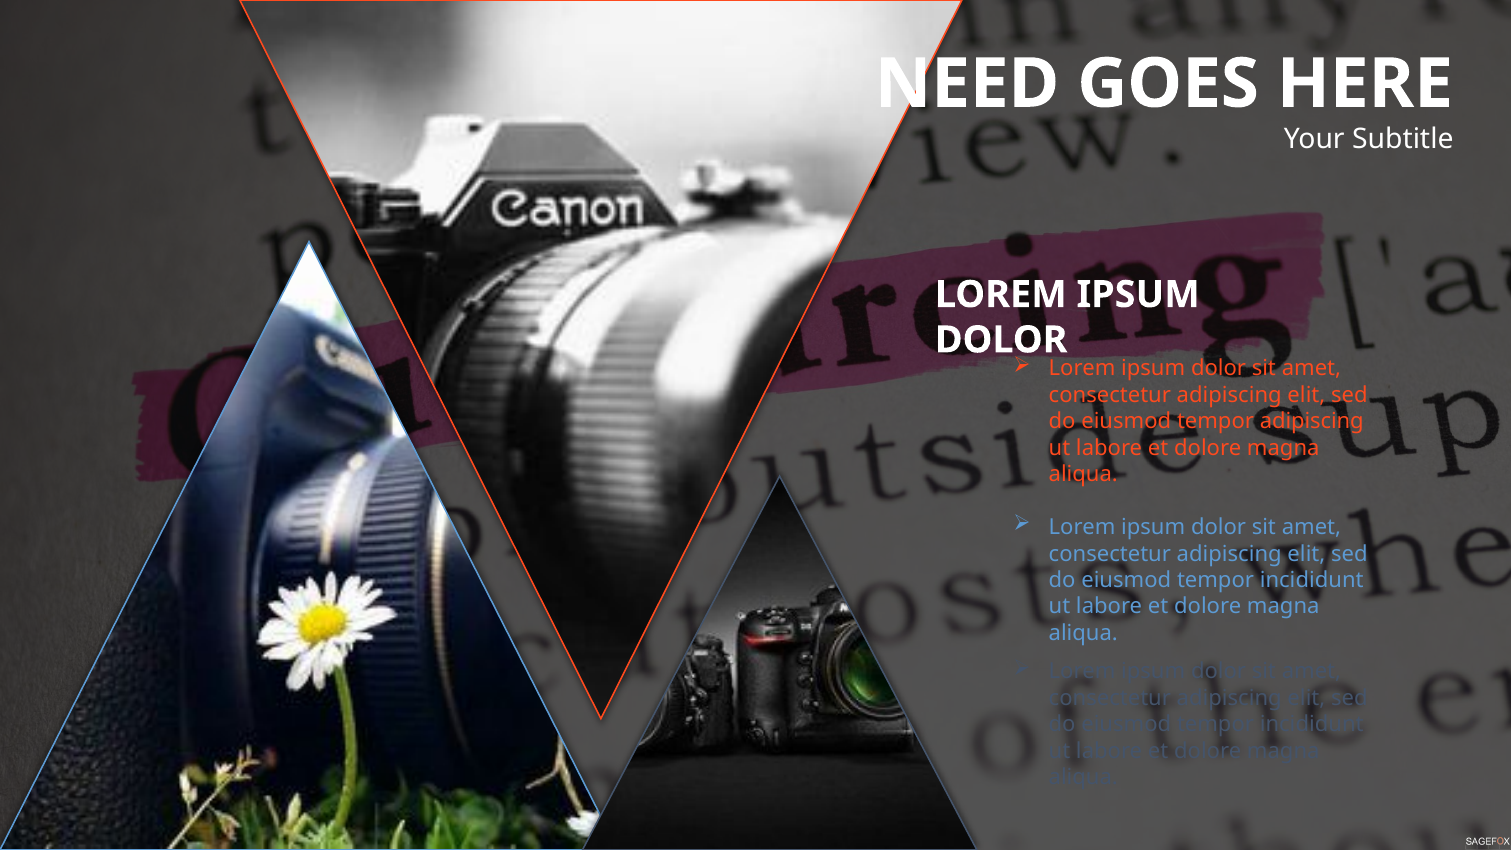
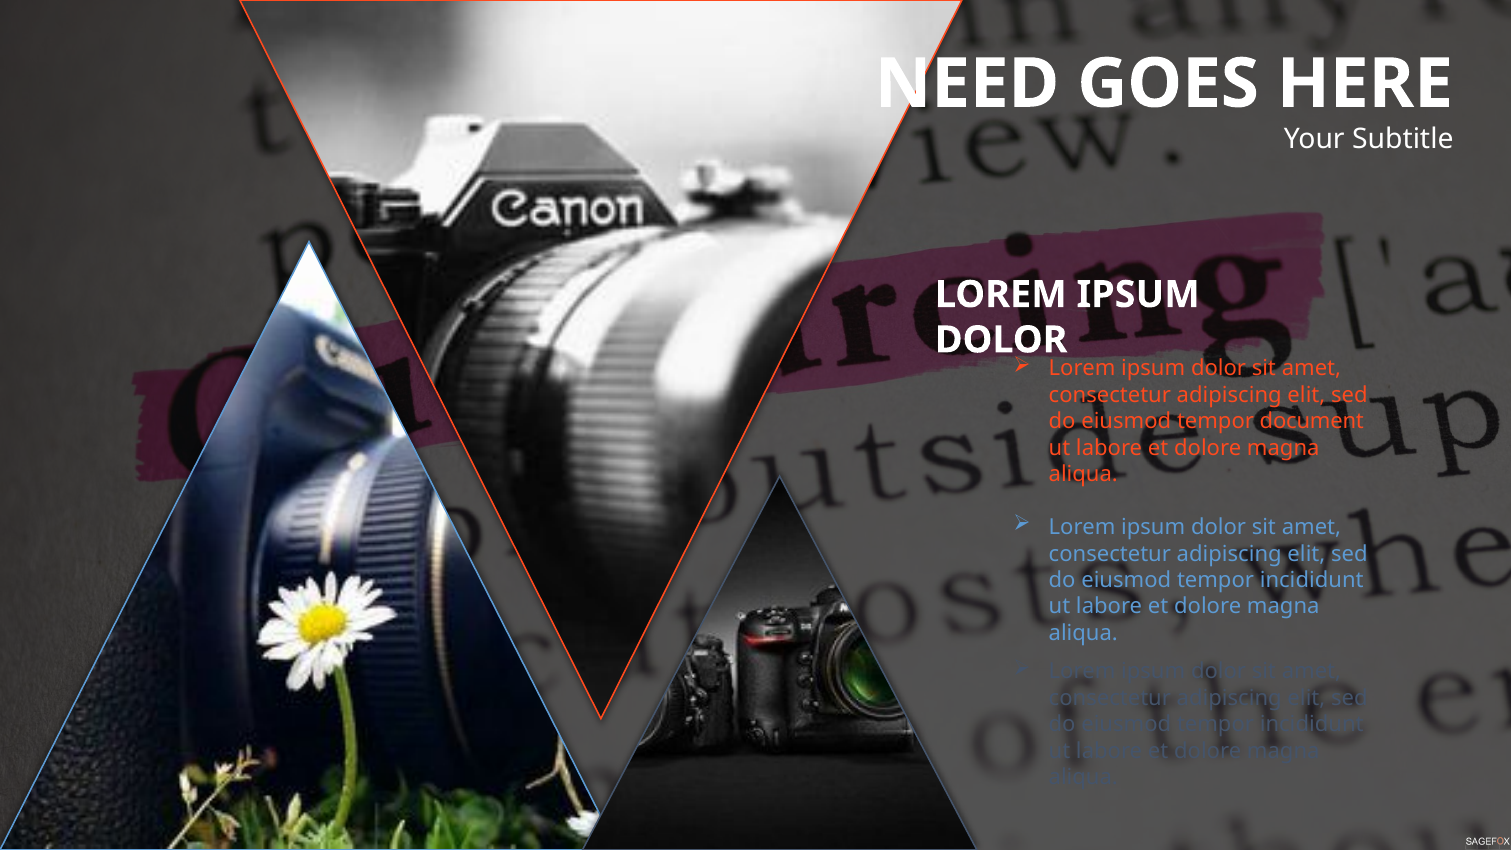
tempor adipiscing: adipiscing -> document (1312, 422)
